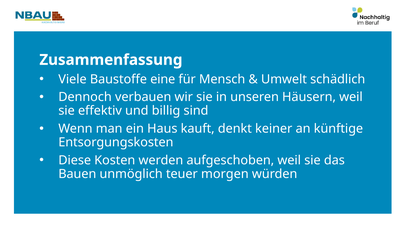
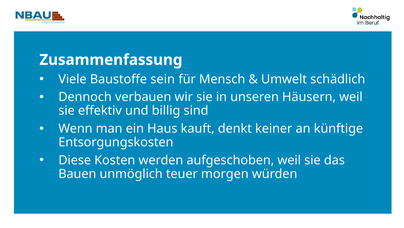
eine: eine -> sein (163, 79)
